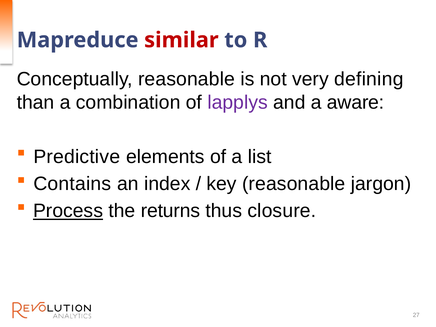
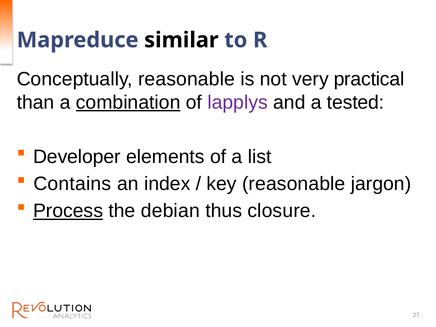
similar colour: red -> black (181, 40)
defining: defining -> practical (369, 79)
combination underline: none -> present (128, 102)
aware: aware -> tested (356, 102)
Predictive: Predictive -> Developer (77, 157)
returns: returns -> debian (170, 211)
